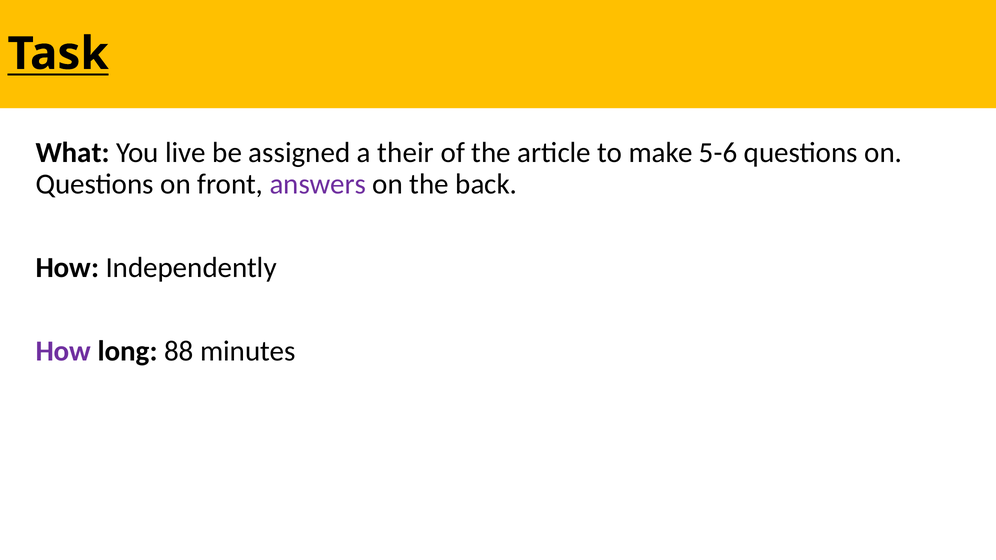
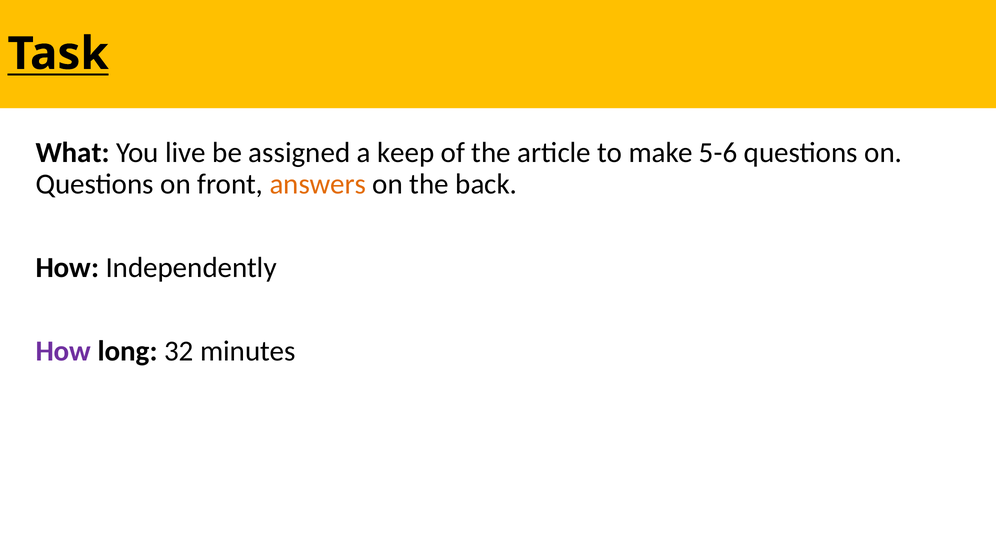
their: their -> keep (406, 153)
answers colour: purple -> orange (318, 184)
88: 88 -> 32 (179, 351)
